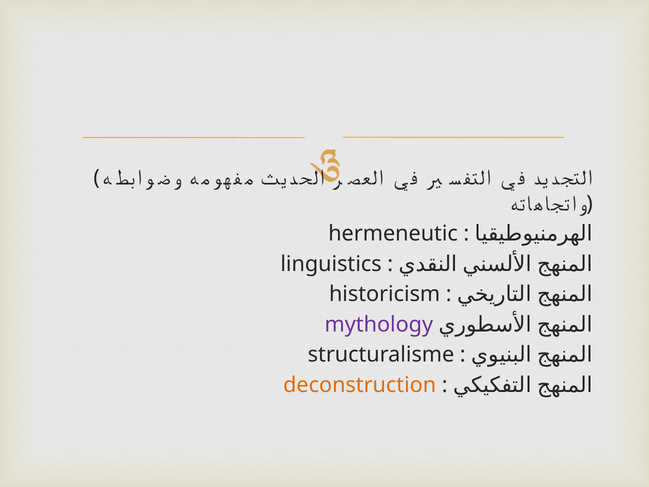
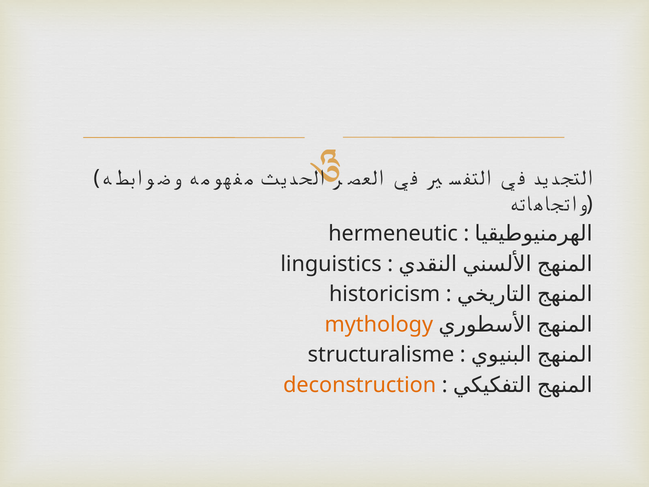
mythology colour: purple -> orange (379, 324)
